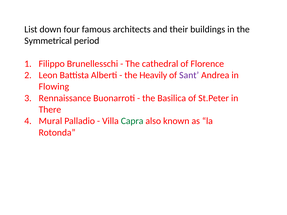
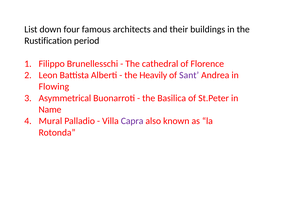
Symmetrical: Symmetrical -> Rustification (48, 41)
Rennaissance: Rennaissance -> Asymmetrical (65, 98)
There: There -> Name (50, 110)
Capra colour: green -> purple (132, 121)
